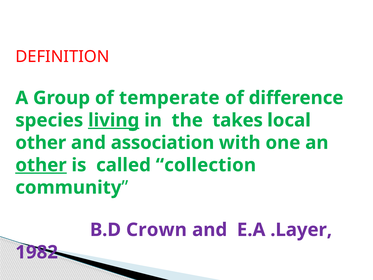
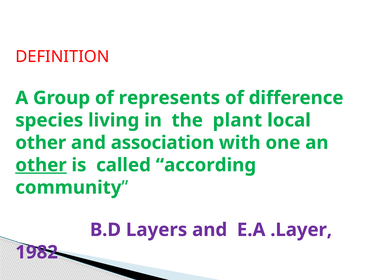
temperate: temperate -> represents (169, 98)
living underline: present -> none (114, 120)
takes: takes -> plant (237, 120)
collection: collection -> according (206, 165)
Crown: Crown -> Layers (157, 230)
